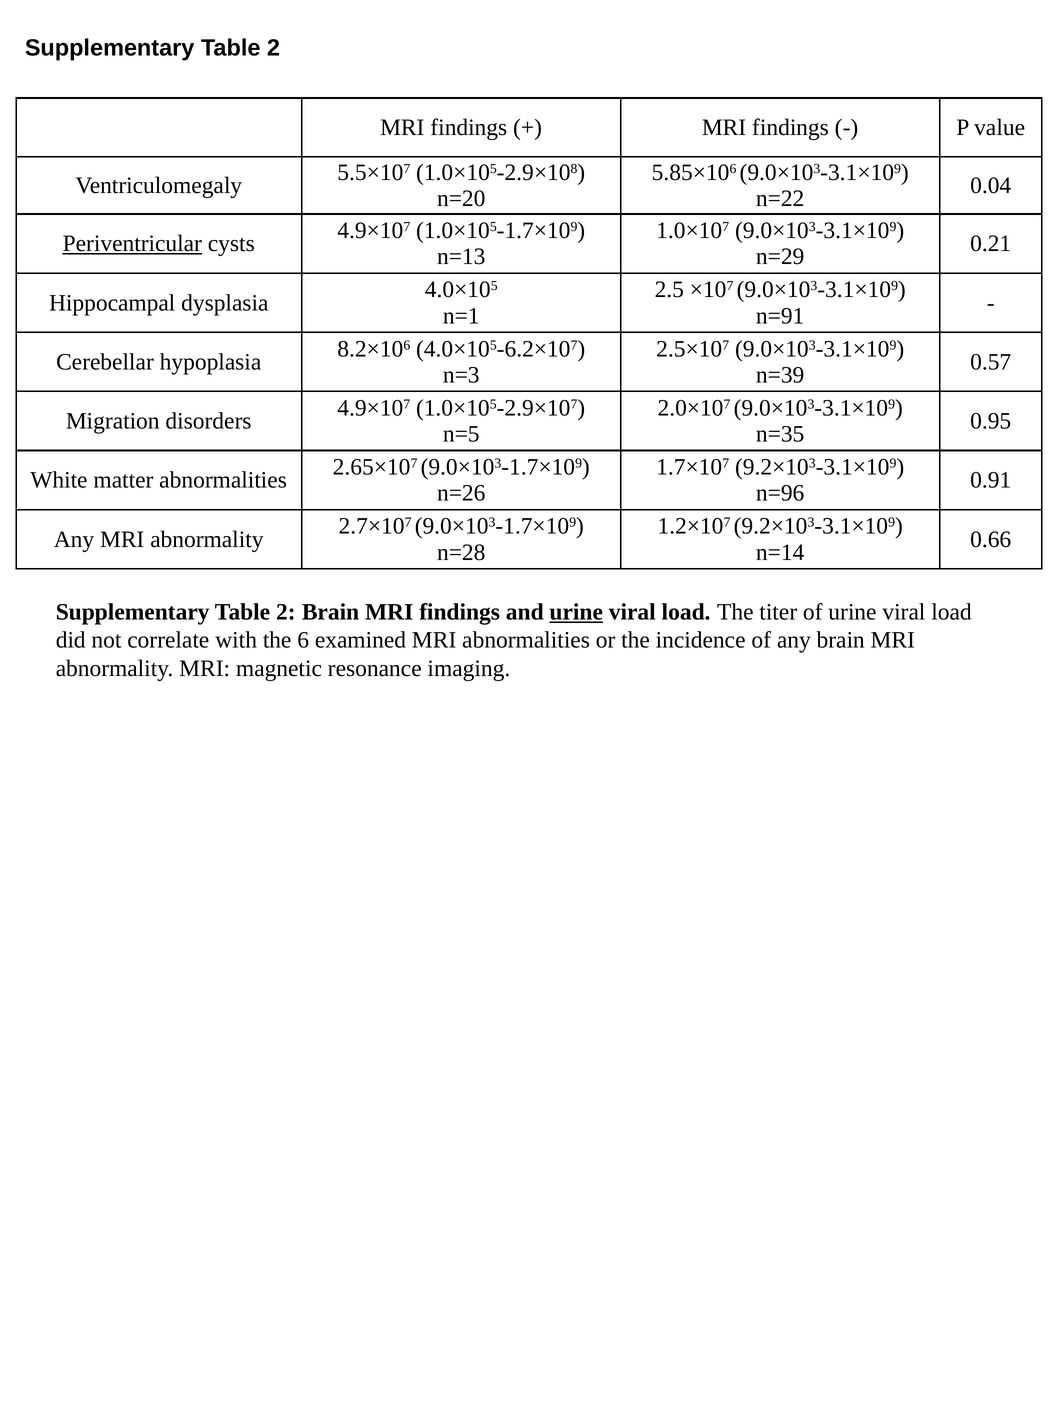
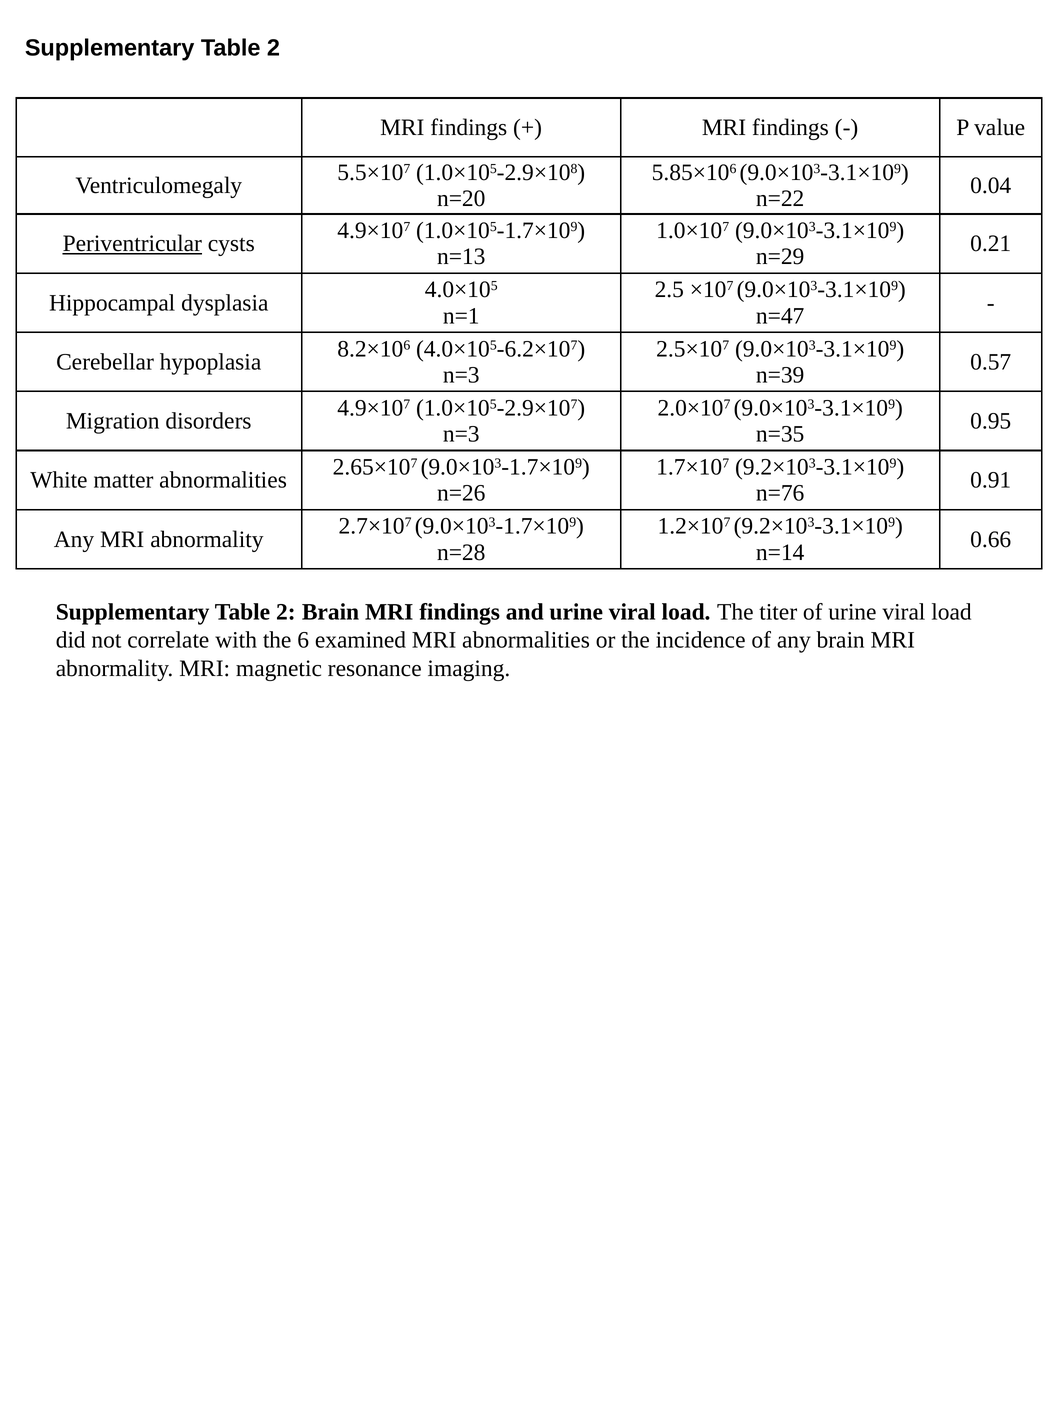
n=91: n=91 -> n=47 (780, 316)
n=5: n=5 -> n=3 (461, 434)
n=96: n=96 -> n=76 (780, 493)
urine underline: present -> none (576, 612)
